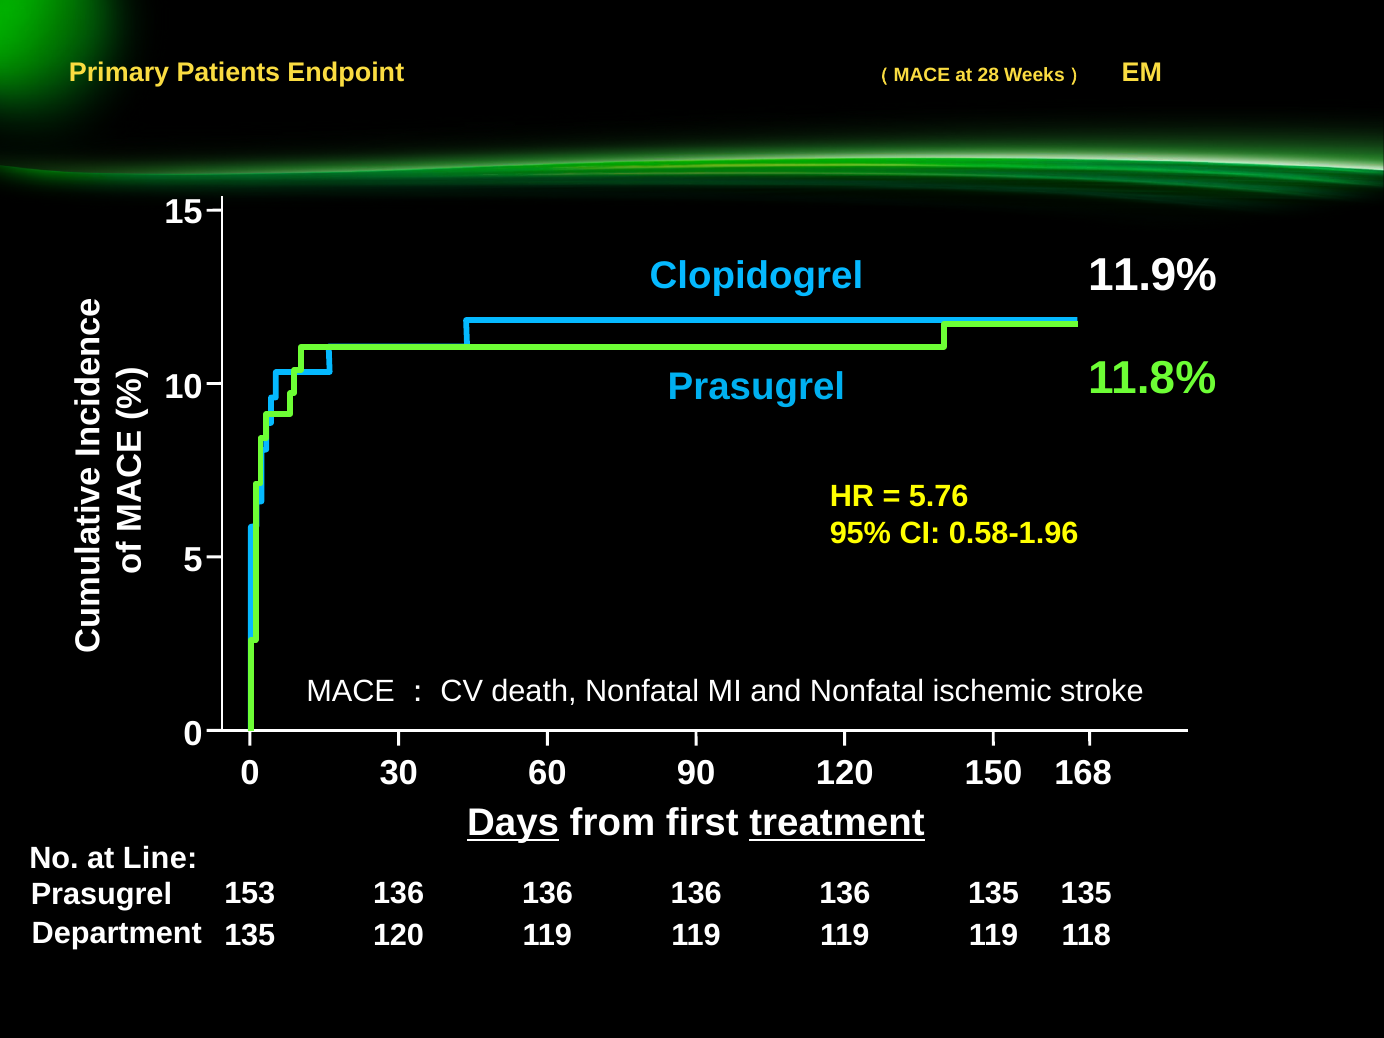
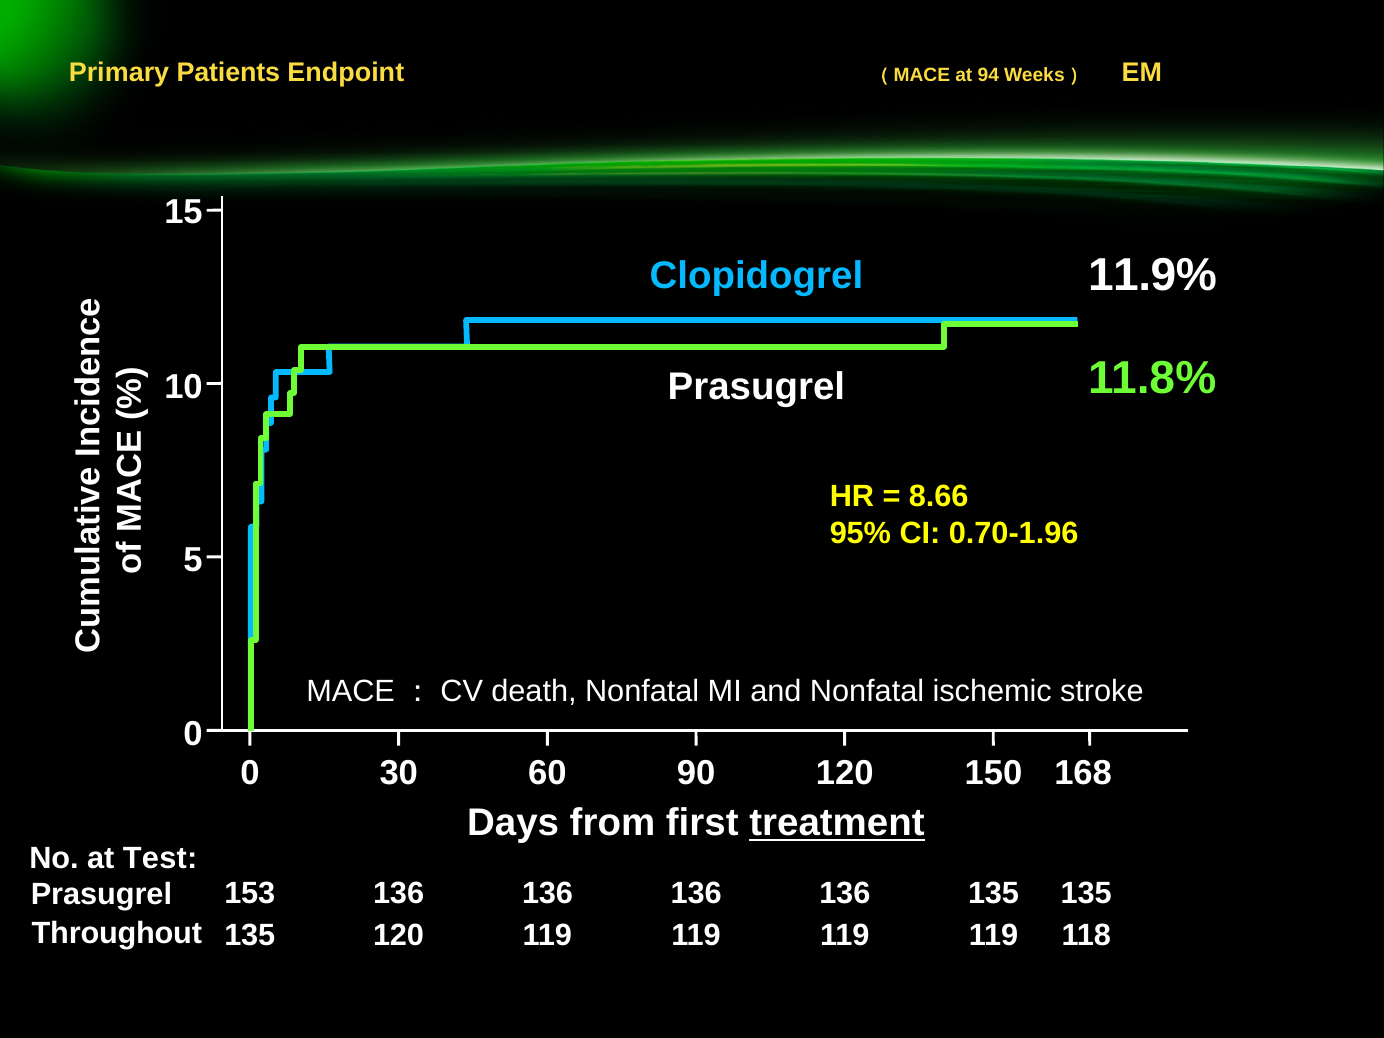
28: 28 -> 94 (988, 75)
Prasugrel colour: light blue -> white (756, 387)
5.76: 5.76 -> 8.66 (939, 497)
0.58-1.96: 0.58-1.96 -> 0.70-1.96 (1014, 534)
Days underline: present -> none (513, 823)
Line: Line -> Test (160, 859)
Department: Department -> Throughout (117, 934)
